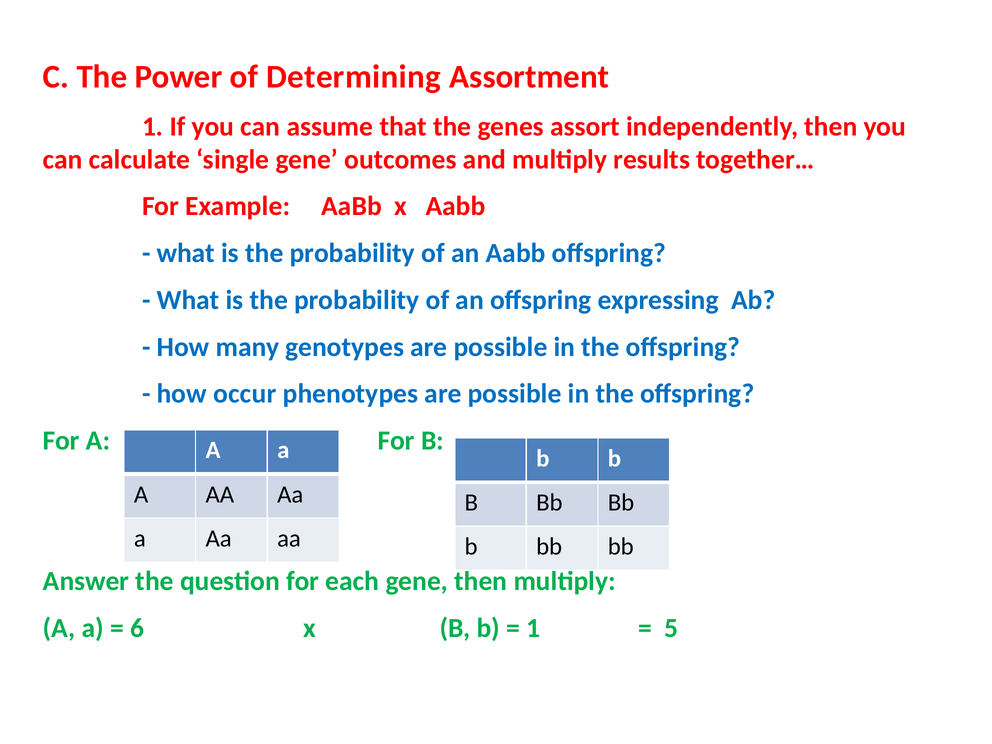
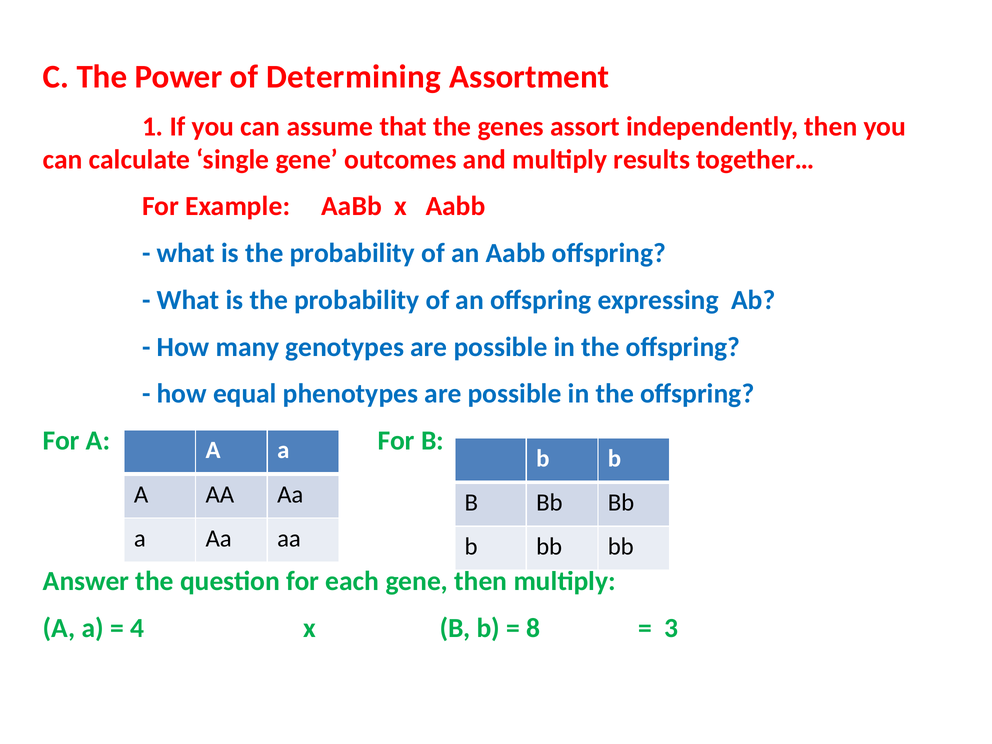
occur: occur -> equal (245, 394)
6: 6 -> 4 (137, 628)
1: 1 -> 8 (533, 628)
5: 5 -> 3 (671, 628)
